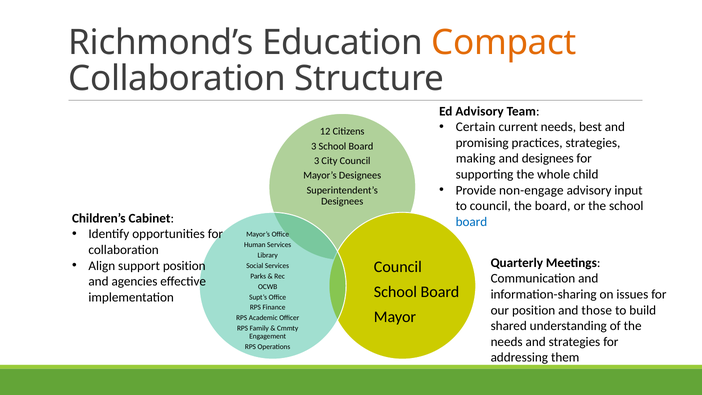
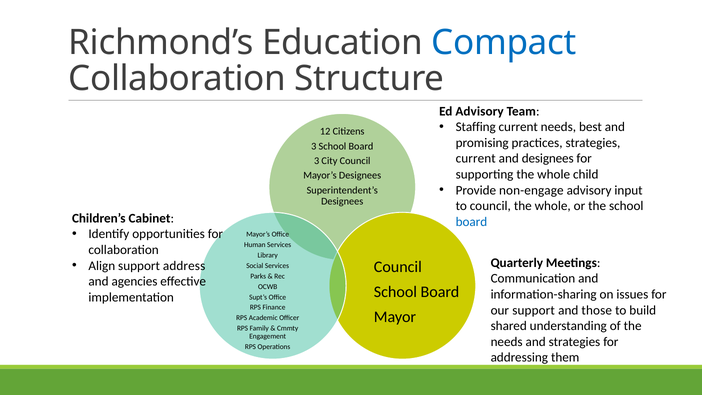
Compact colour: orange -> blue (504, 43)
Certain: Certain -> Staffing (476, 127)
making: making -> current (476, 159)
council the board: board -> whole (553, 206)
support position: position -> address (184, 266)
our position: position -> support (534, 310)
